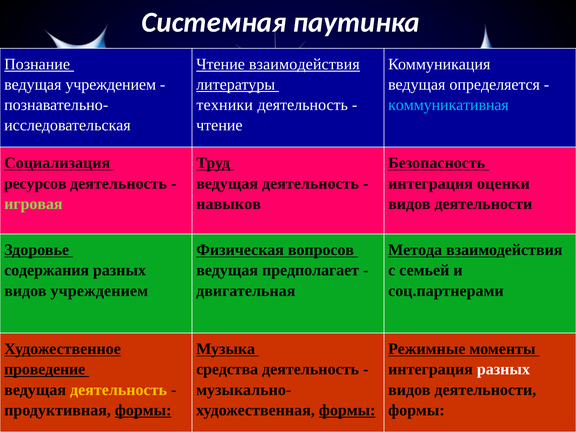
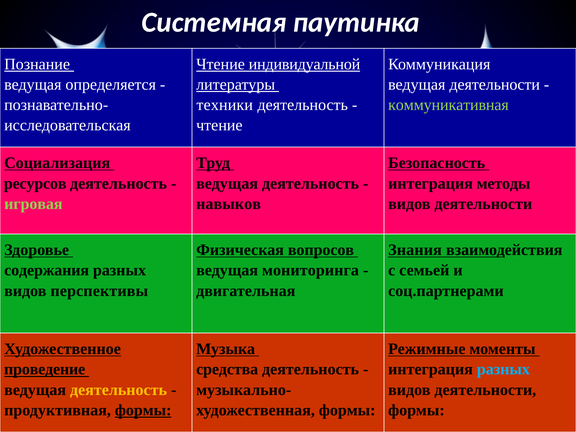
Чтение взаимодействия: взаимодействия -> индивидуальной (304, 64)
ведущая учреждением: учреждением -> определяется (111, 84)
ведущая определяется: определяется -> деятельности (495, 84)
коммуникативная colour: light blue -> light green (448, 105)
оценки: оценки -> методы (504, 183)
Метода: Метода -> Знания (415, 250)
предполагает: предполагает -> мониторинга (310, 270)
видов учреждением: учреждением -> перспективы (99, 291)
разных colour: white -> light blue (503, 369)
формы underline: present -> none (347, 410)
